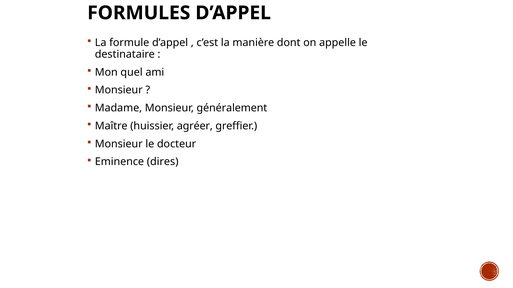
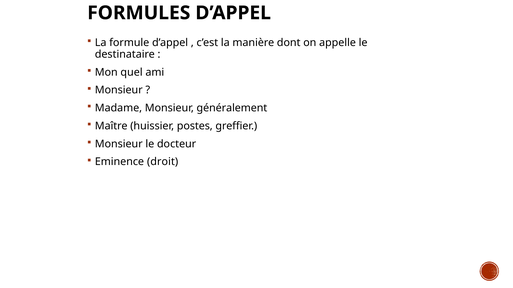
agréer: agréer -> postes (195, 126)
dires: dires -> droit (163, 162)
